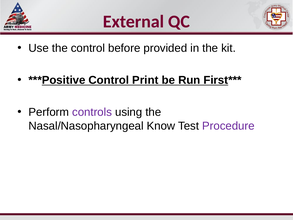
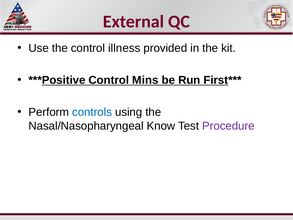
before: before -> illness (124, 48)
Print: Print -> Mins (145, 80)
controls colour: purple -> blue (92, 112)
